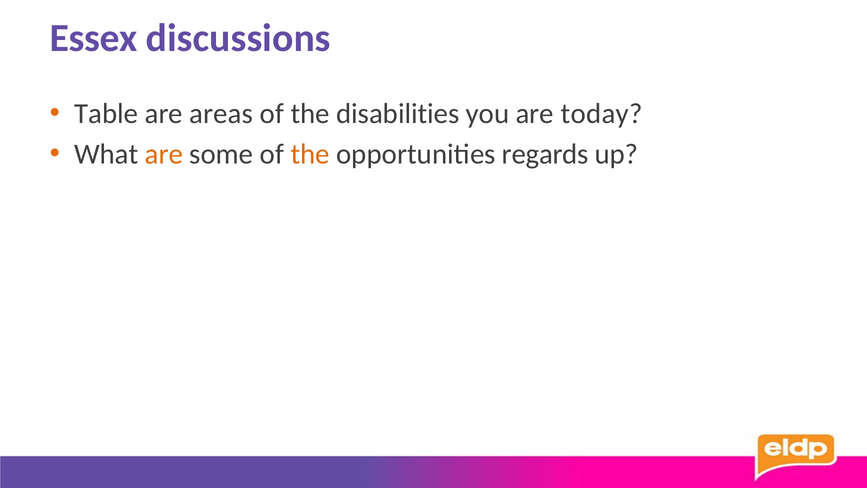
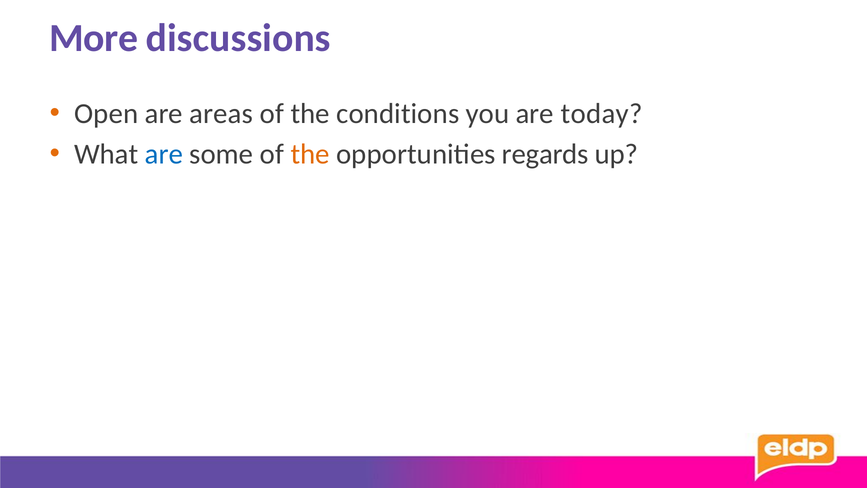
Essex: Essex -> More (94, 38)
Table: Table -> Open (106, 114)
disabilities: disabilities -> conditions (398, 114)
are colour: orange -> blue (164, 154)
